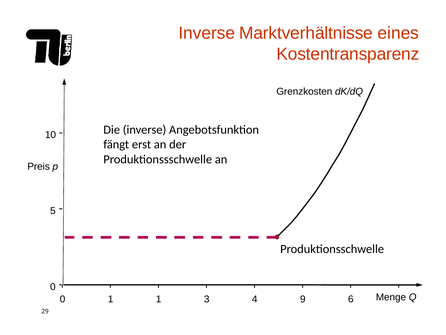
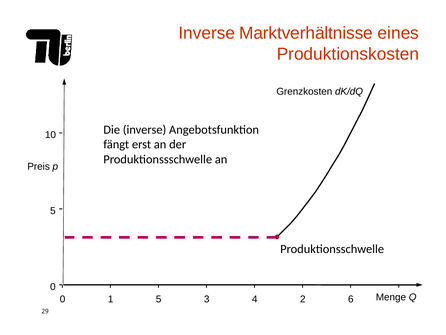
Kostentransparenz: Kostentransparenz -> Produktionskosten (348, 54)
1 1: 1 -> 5 (159, 299)
9: 9 -> 2 (303, 299)
